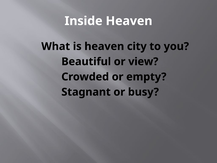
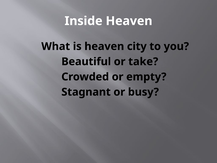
view: view -> take (143, 62)
